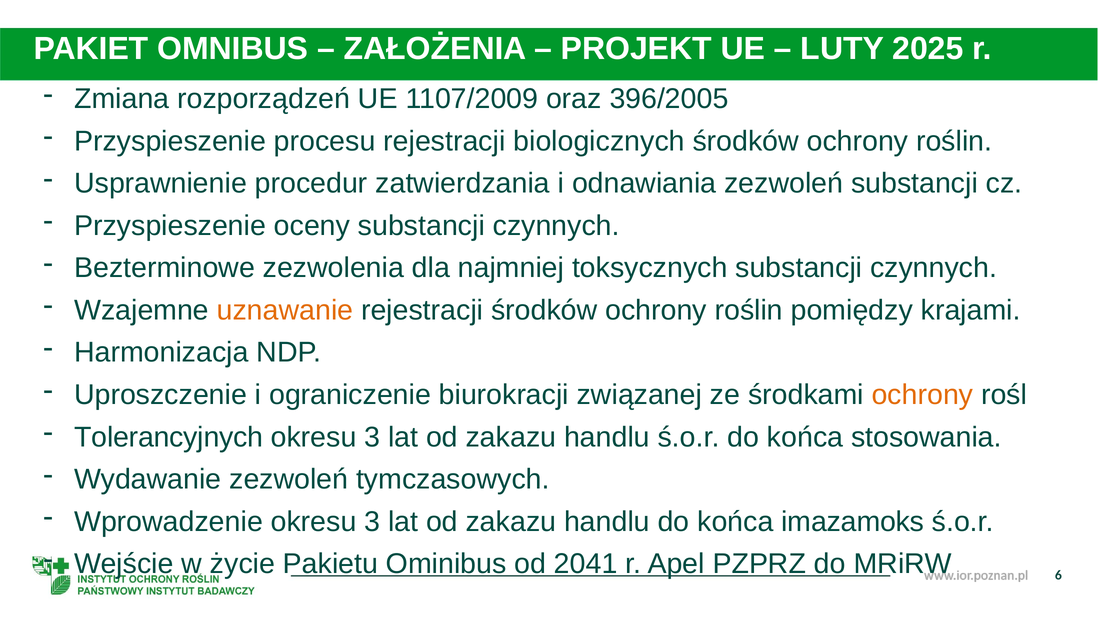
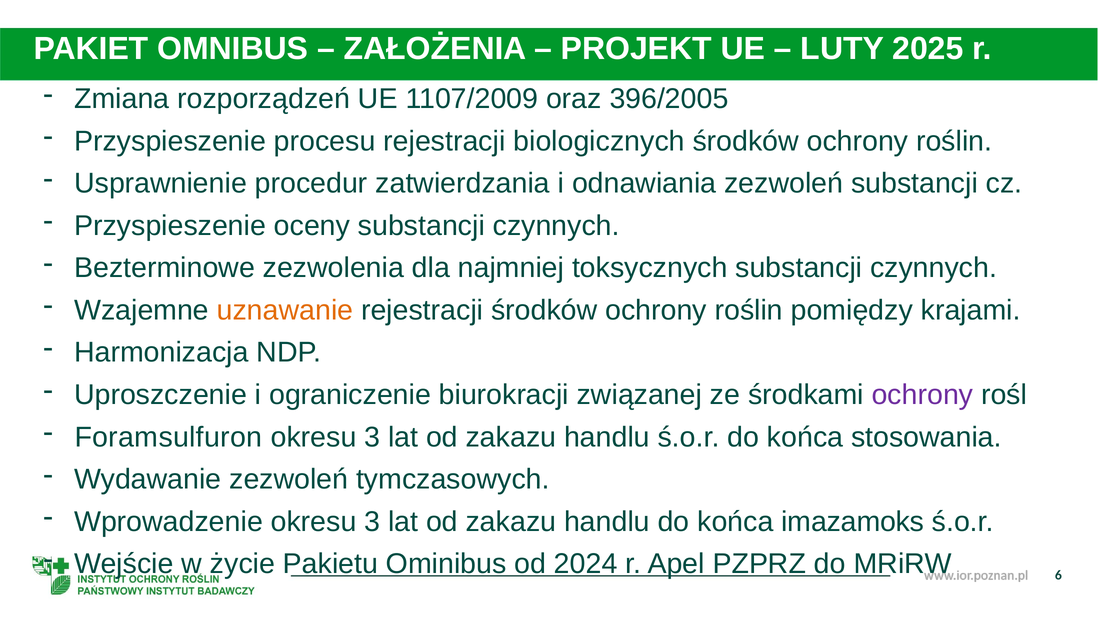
ochrony colour: orange -> purple (922, 395)
Tolerancyjnych: Tolerancyjnych -> Foramsulfuron (168, 438)
2041: 2041 -> 2024 (586, 564)
